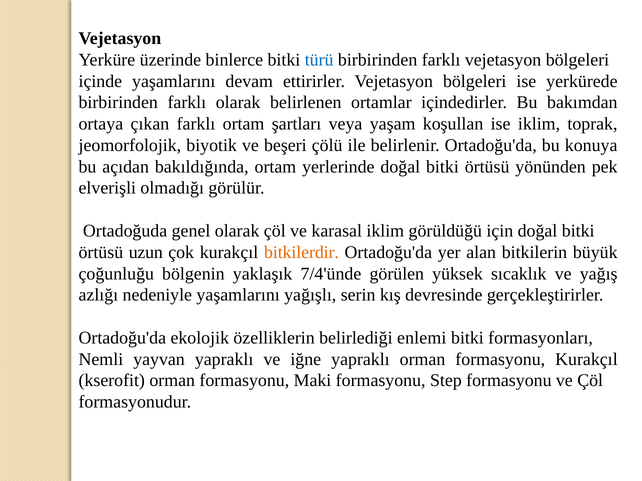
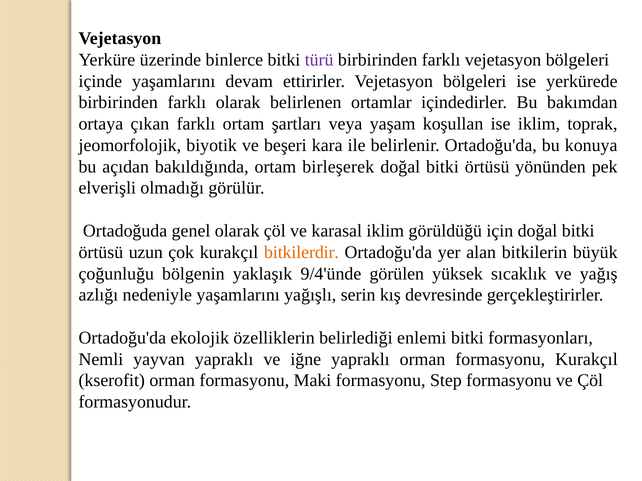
türü colour: blue -> purple (319, 60)
çölü: çölü -> kara (327, 145)
yerlerinde: yerlerinde -> birleşerek (338, 167)
7/4'ünde: 7/4'ünde -> 9/4'ünde (331, 274)
